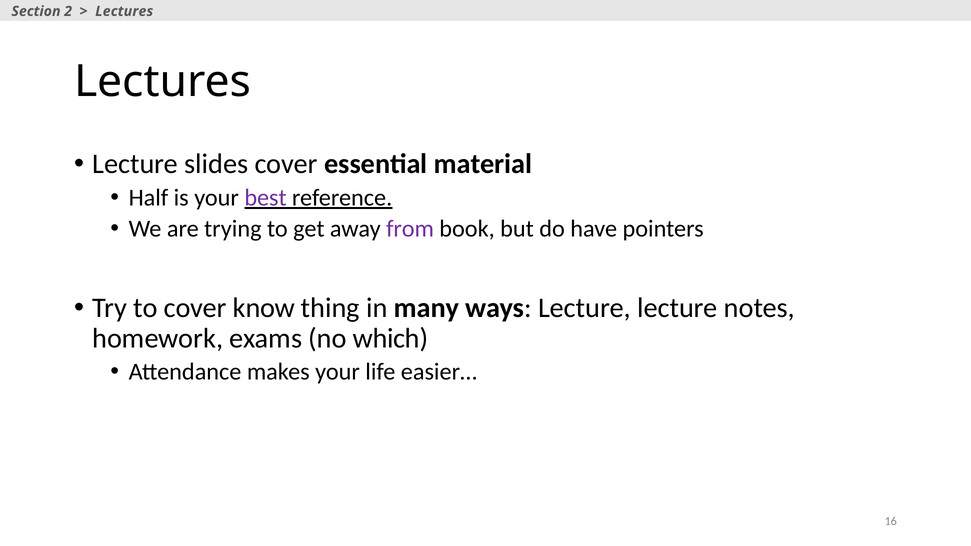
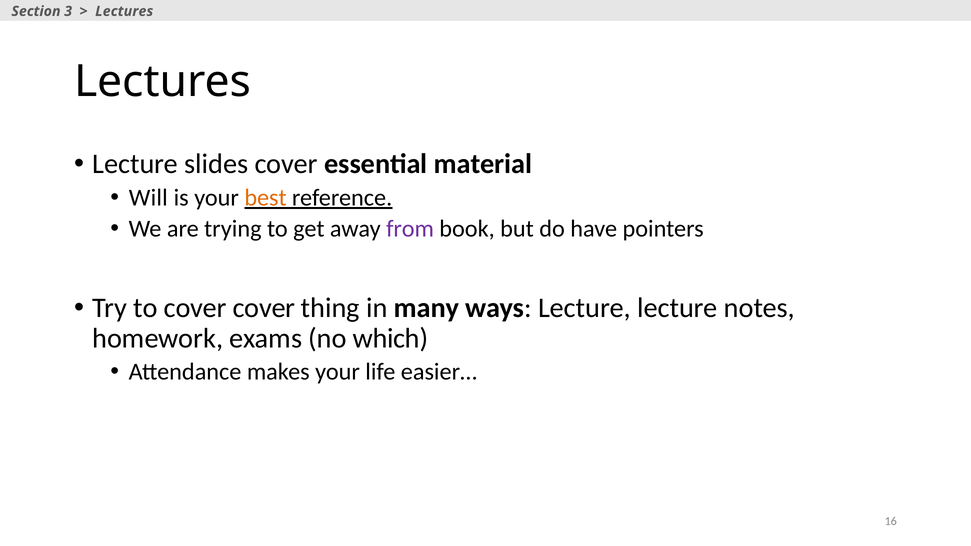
2: 2 -> 3 (68, 11)
Half: Half -> Will (148, 198)
best colour: purple -> orange (266, 198)
cover know: know -> cover (264, 308)
